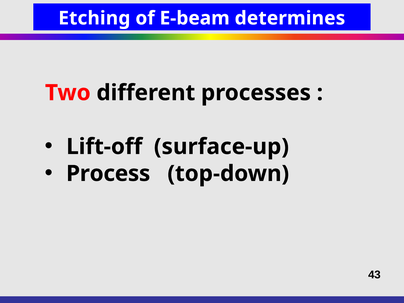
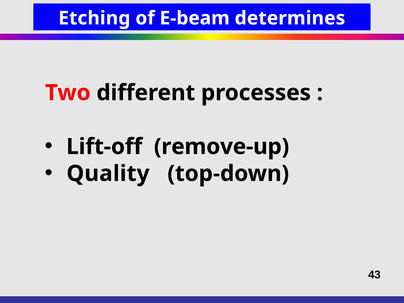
surface-up: surface-up -> remove-up (222, 147)
Process: Process -> Quality (108, 174)
